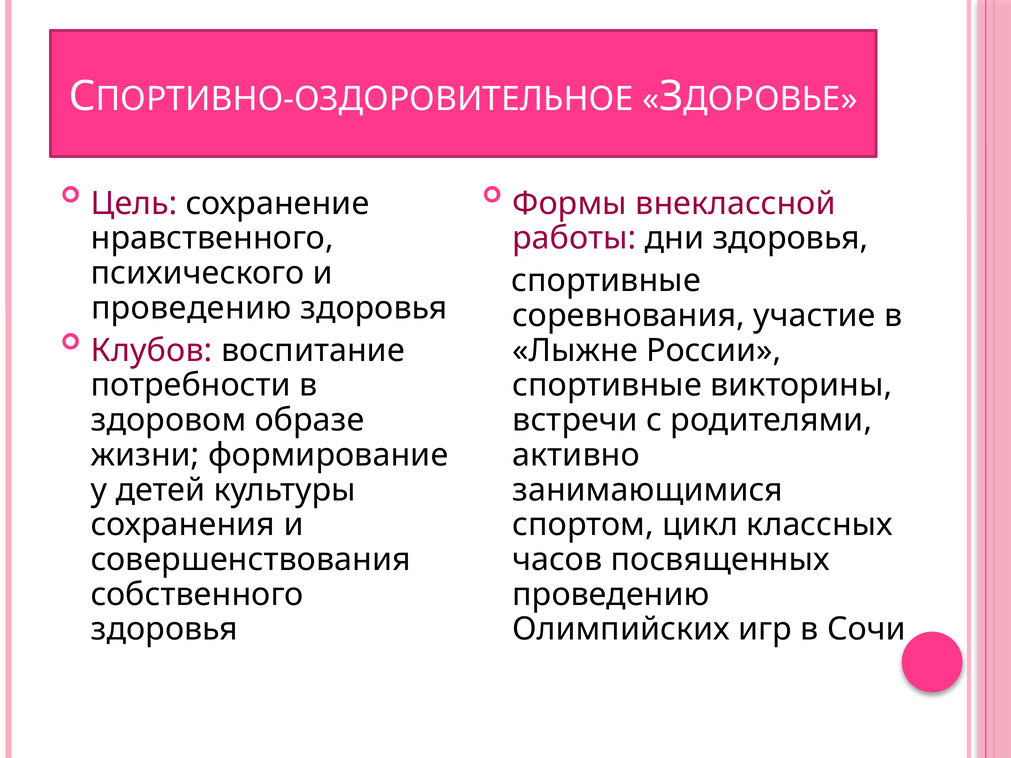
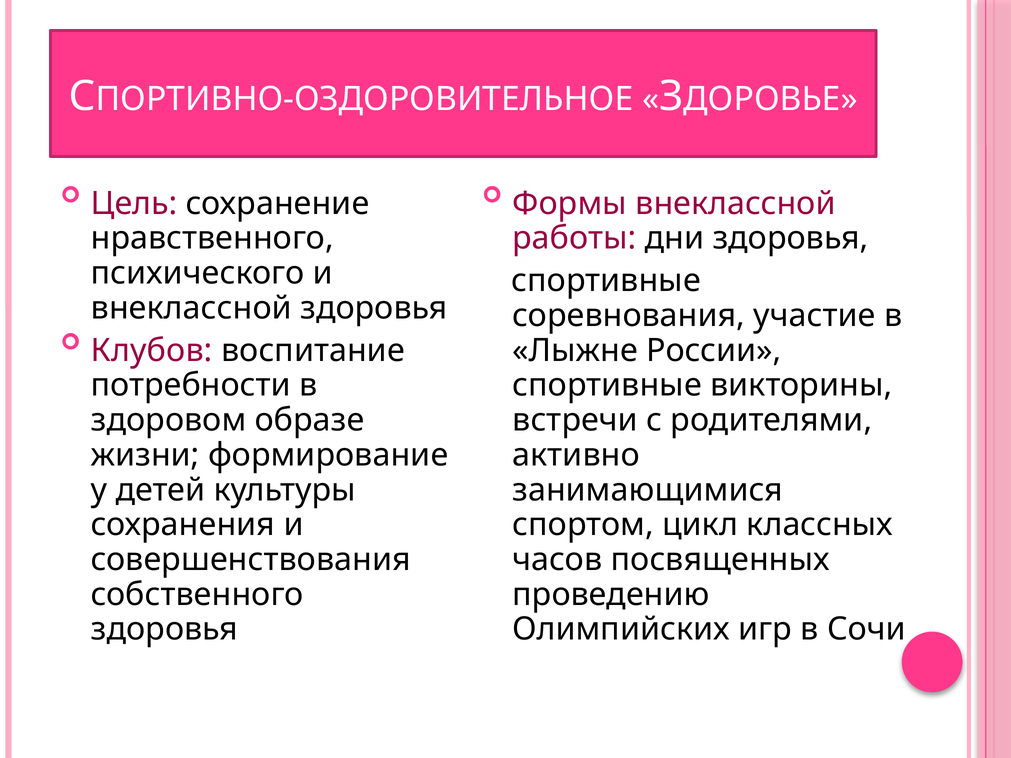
проведению: проведению -> внеклассной (191, 308)
